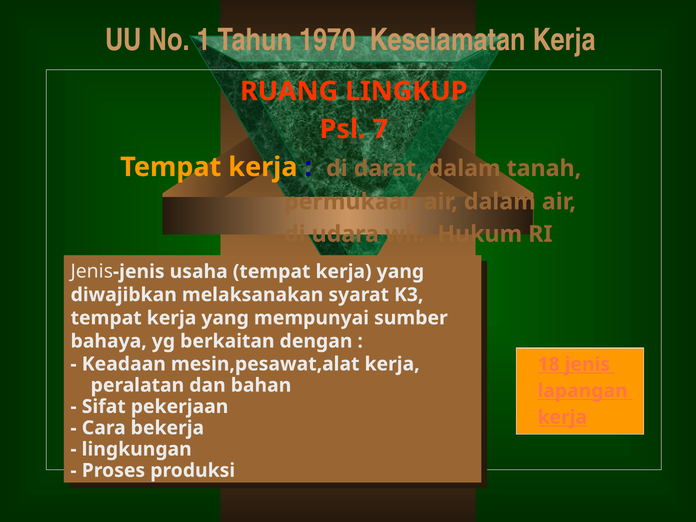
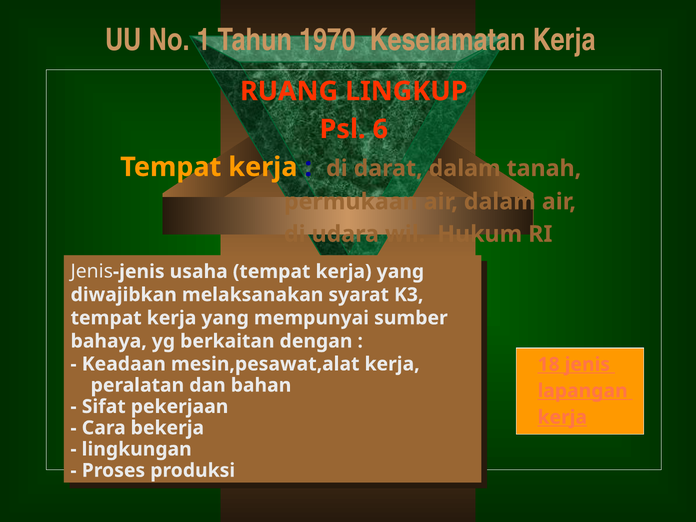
7: 7 -> 6 (380, 129)
